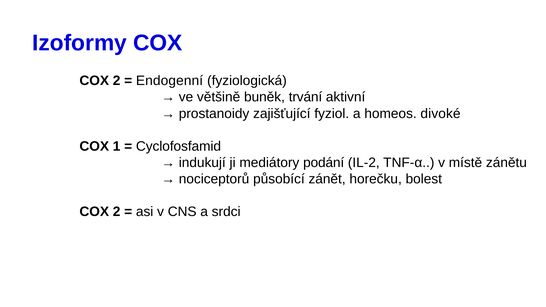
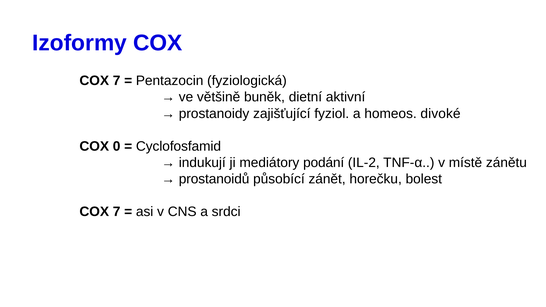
2: 2 -> 7 (117, 81)
Endogenní: Endogenní -> Pentazocin (170, 81)
trvání: trvání -> dietní (305, 97)
1: 1 -> 0 (117, 146)
nociceptorů: nociceptorů -> prostanoidů (214, 179)
2: 2 -> 7 (117, 212)
